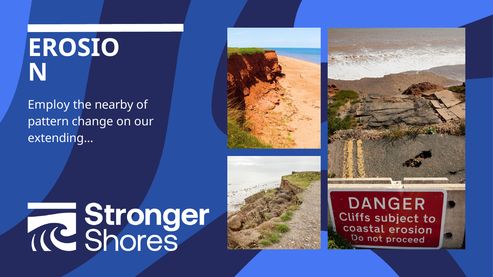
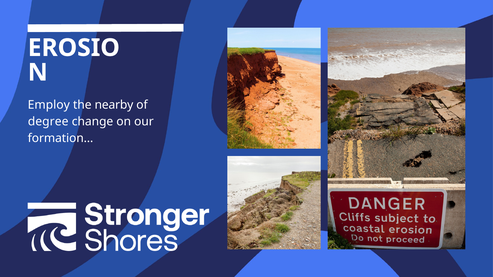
pattern: pattern -> degree (48, 122)
extending: extending -> formation (61, 138)
